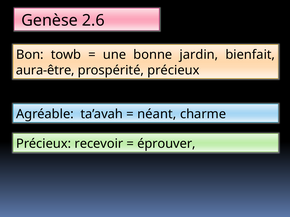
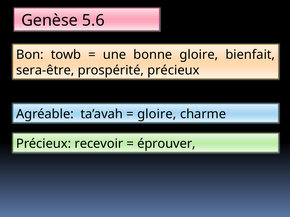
2.6: 2.6 -> 5.6 (93, 20)
bonne jardin: jardin -> gloire (199, 55)
aura-être: aura-être -> sera-être (45, 70)
néant: néant -> gloire (157, 114)
